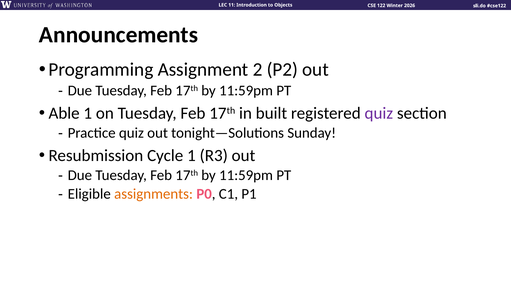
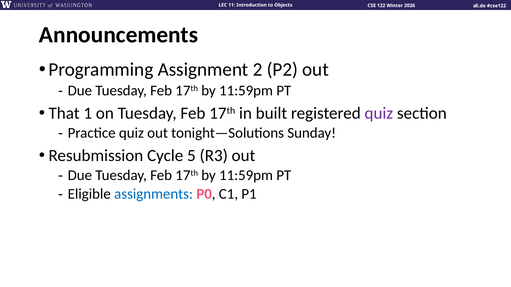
Able: Able -> That (64, 113)
Cycle 1: 1 -> 5 (191, 156)
assignments colour: orange -> blue (154, 194)
